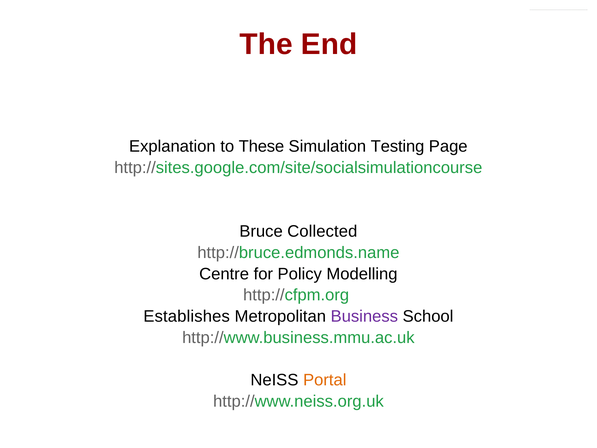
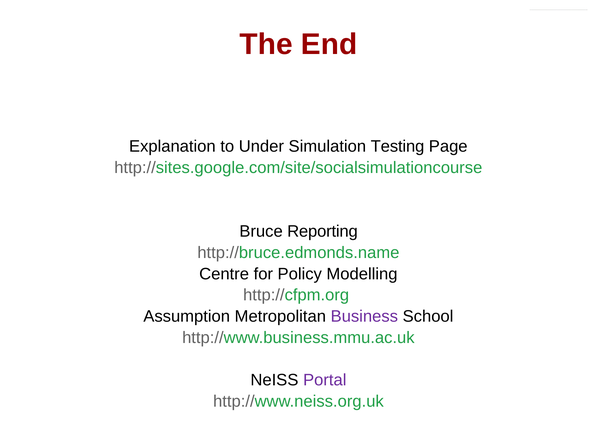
These: These -> Under (261, 146)
Collected: Collected -> Reporting (322, 231)
Establishes: Establishes -> Assumption (187, 316)
Portal colour: orange -> purple (325, 380)
